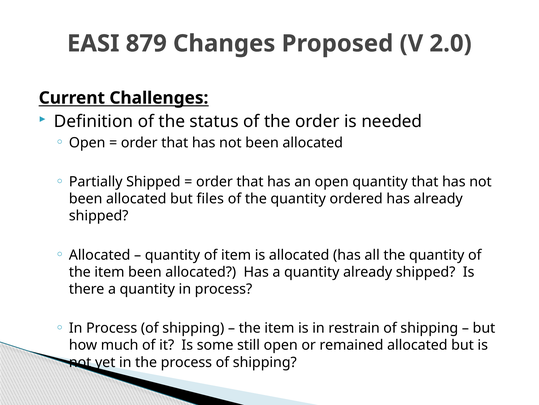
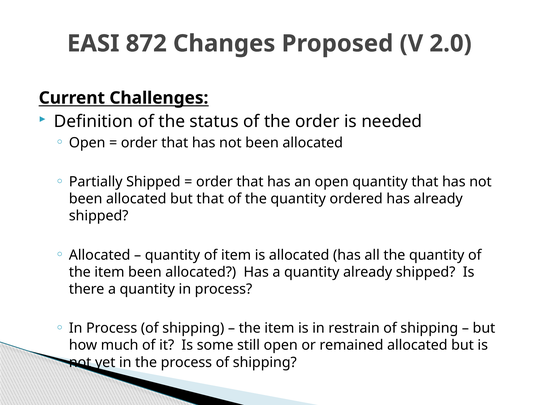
879: 879 -> 872 (146, 43)
but files: files -> that (210, 198)
